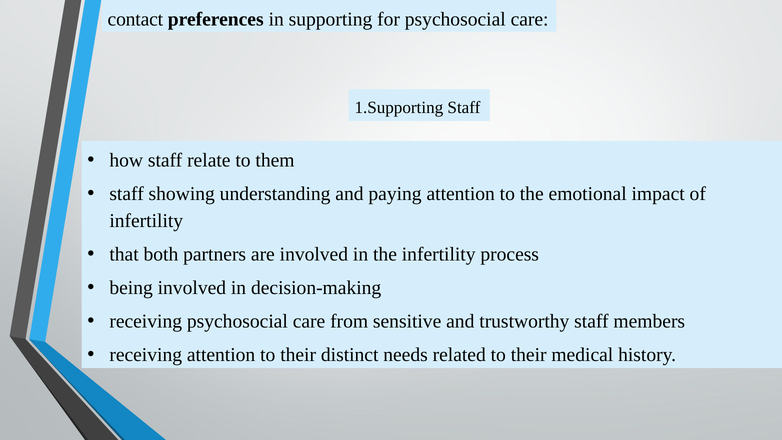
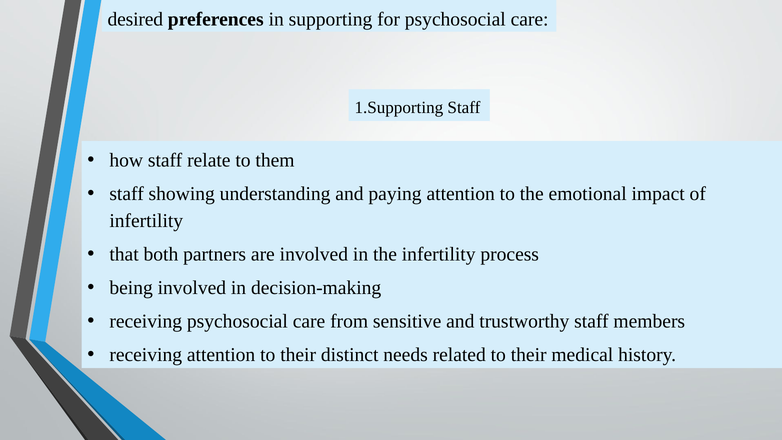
contact: contact -> desired (135, 20)
